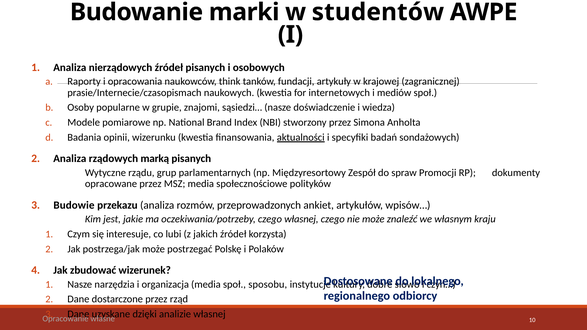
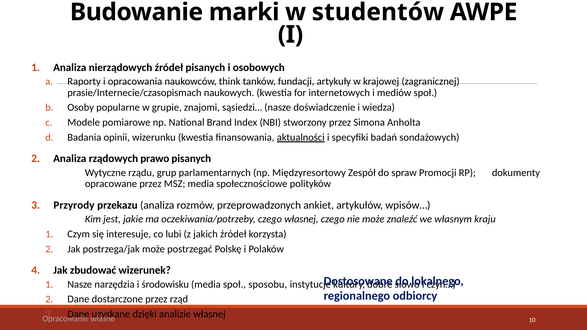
marką: marką -> prawo (155, 159)
Budowie: Budowie -> Przyrody (74, 205)
organizacja: organizacja -> środowisku (165, 284)
